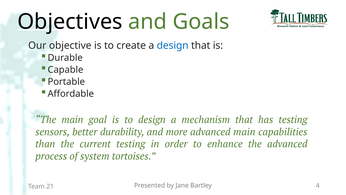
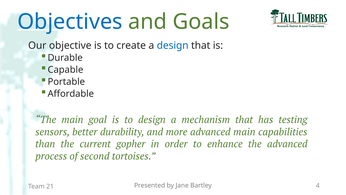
Objectives colour: black -> blue (70, 22)
current testing: testing -> gopher (131, 144)
system: system -> second (95, 156)
